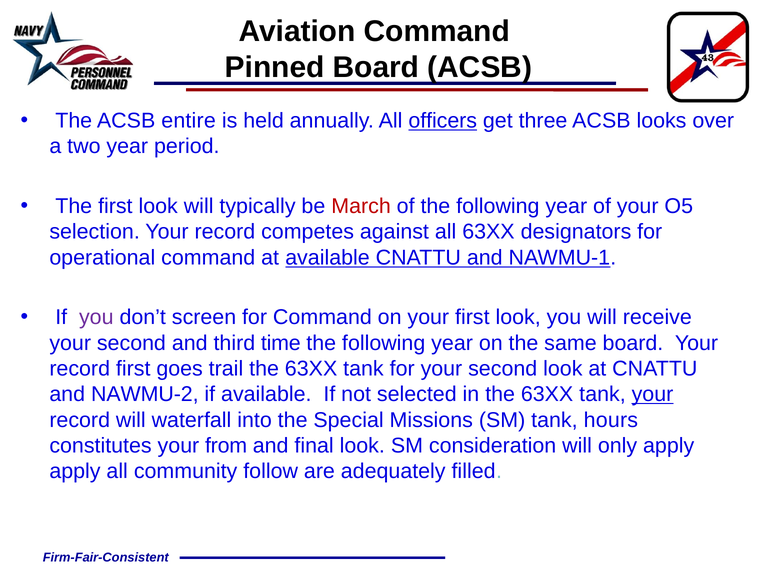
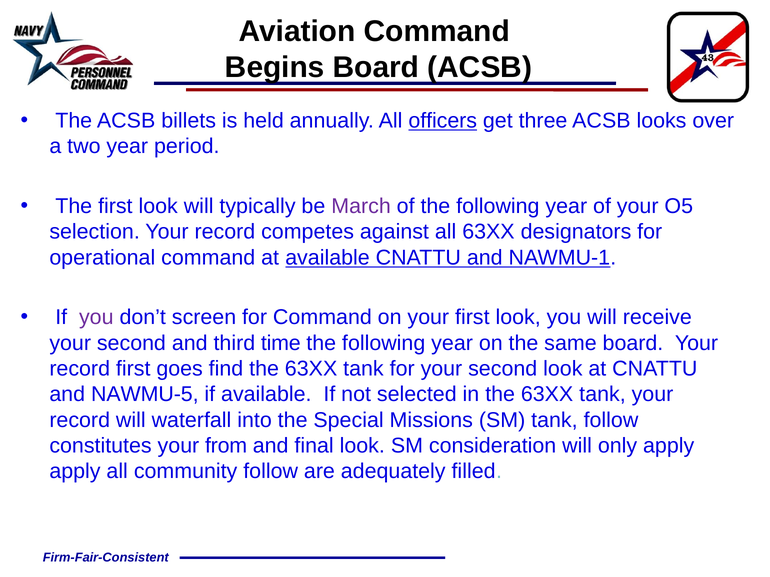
Pinned: Pinned -> Begins (275, 67)
entire: entire -> billets (189, 121)
March colour: red -> purple (361, 206)
trail: trail -> find (226, 369)
NAWMU-2: NAWMU-2 -> NAWMU-5 (145, 395)
your underline: present -> none (652, 395)
tank hours: hours -> follow (611, 420)
